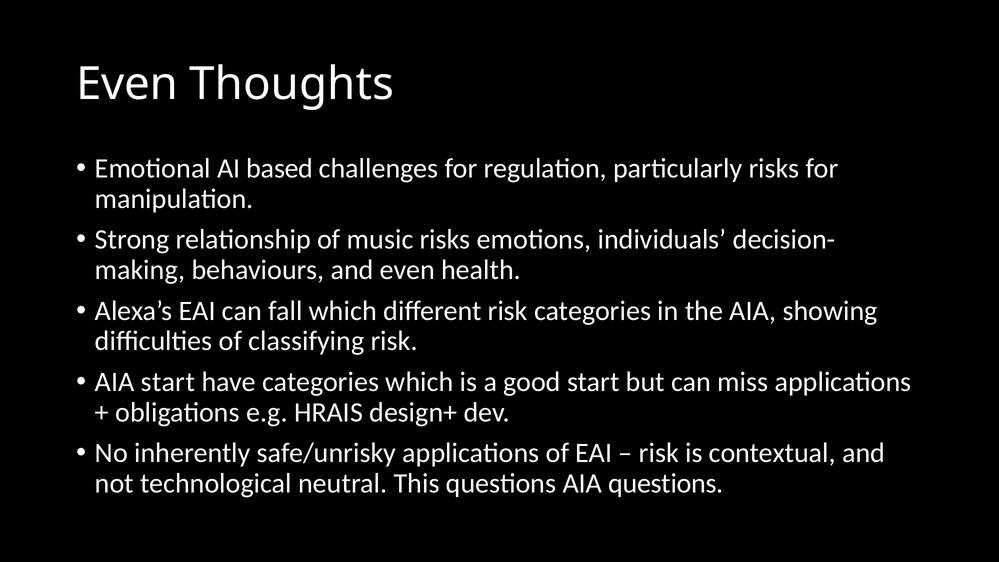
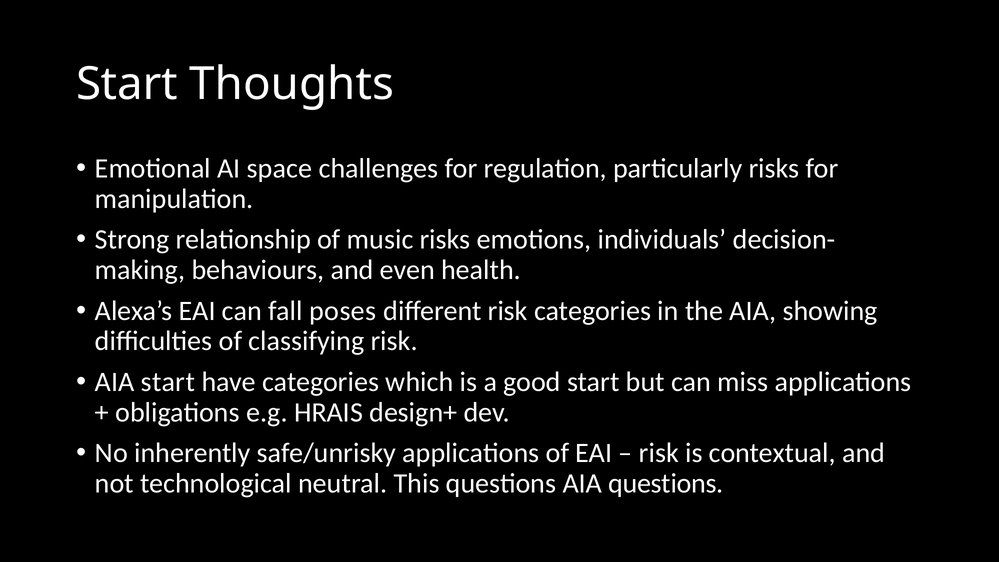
Even: Even -> Start (127, 84)
based: based -> space (280, 168)
fall which: which -> poses (343, 311)
